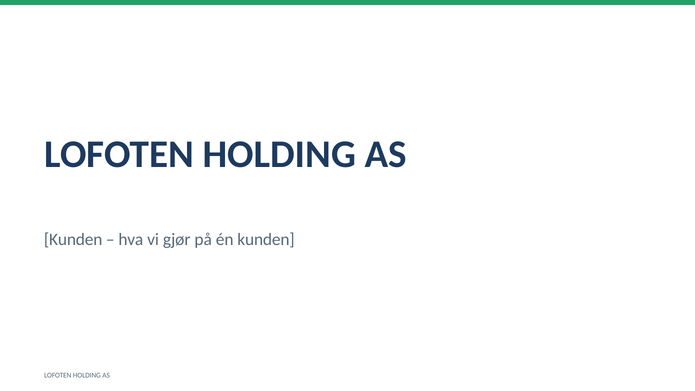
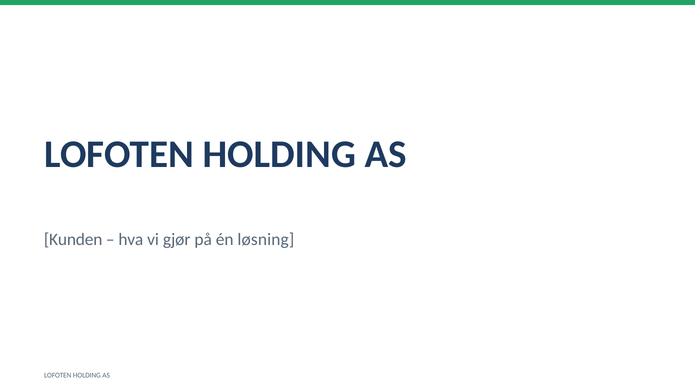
én kunden: kunden -> løsning (266, 239)
